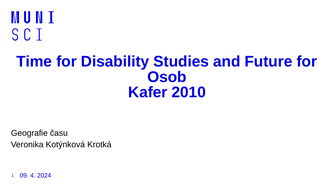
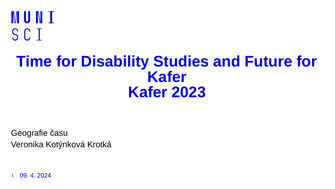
Osob: Osob -> Kafer (167, 77)
2010: 2010 -> 2023 (189, 92)
